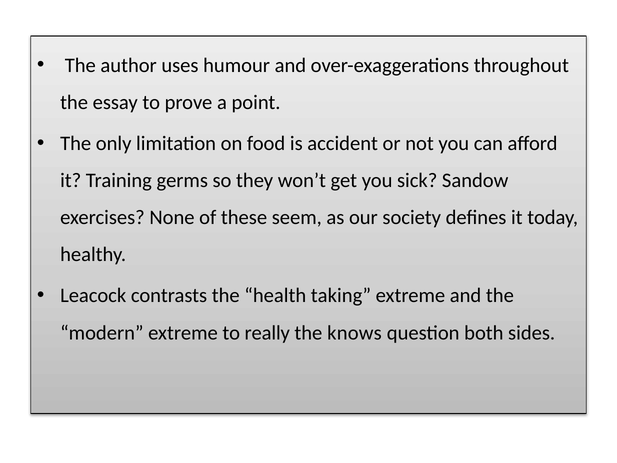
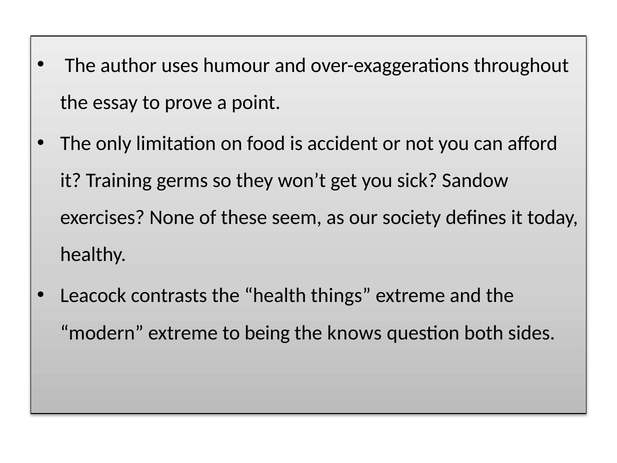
taking: taking -> things (341, 296)
really: really -> being (267, 333)
